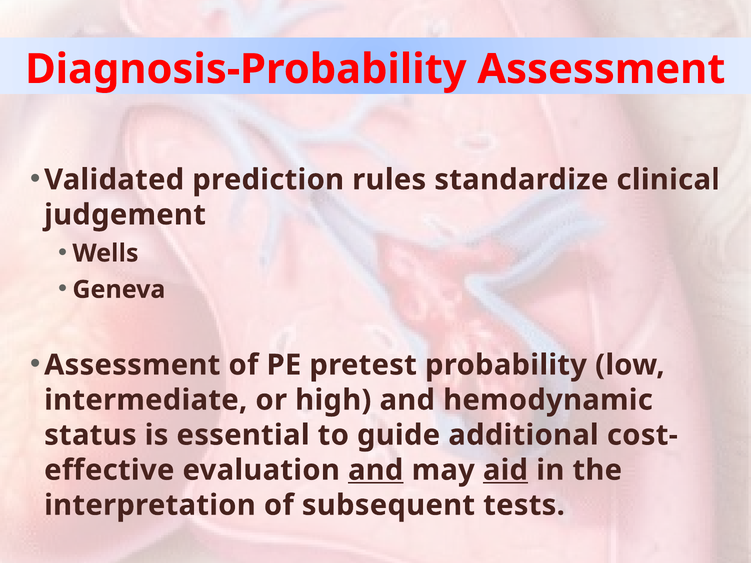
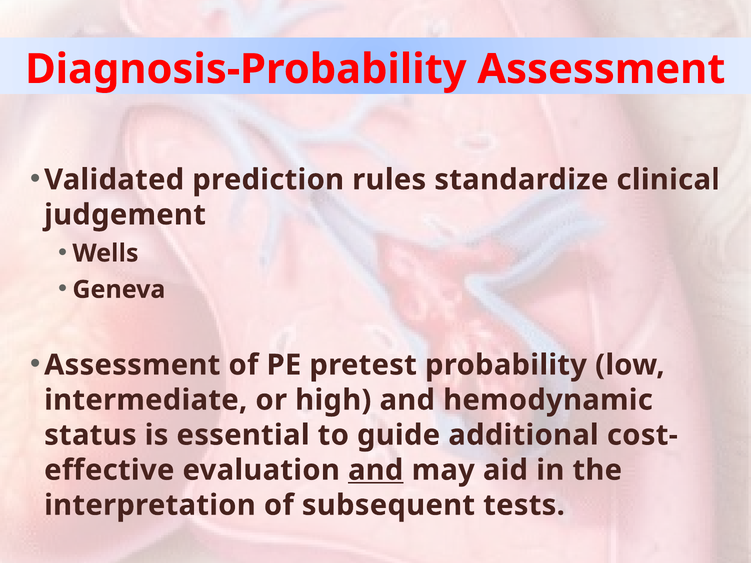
aid underline: present -> none (505, 470)
